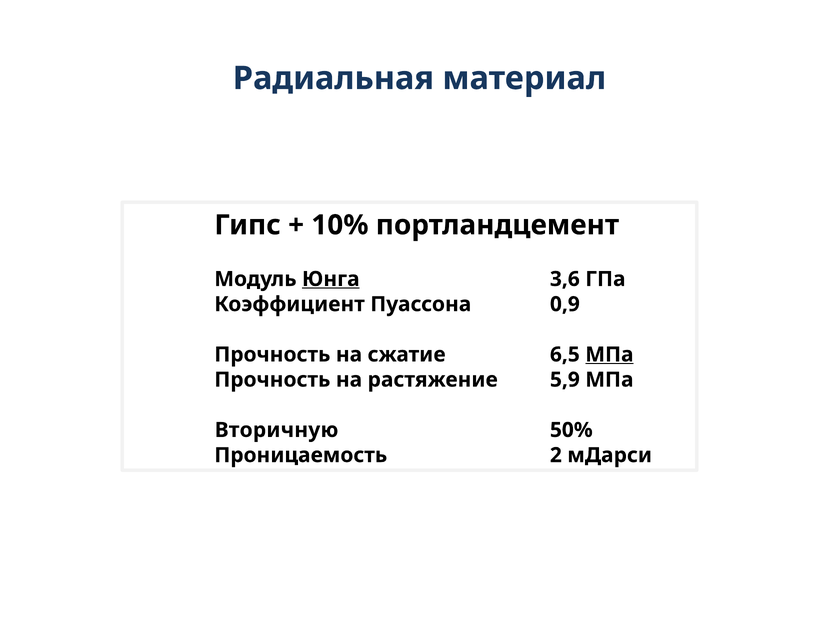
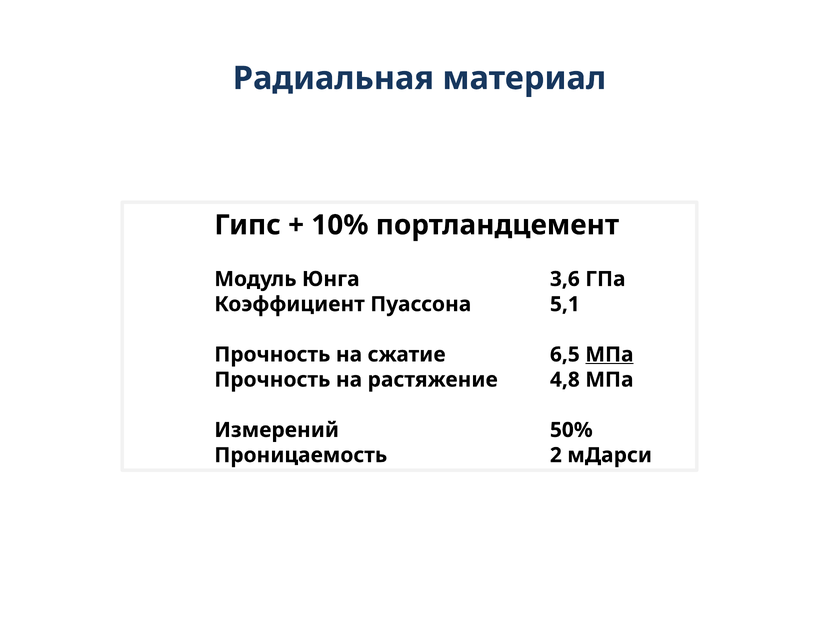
Юнга underline: present -> none (331, 279)
0,9: 0,9 -> 5,1 (565, 304)
5,9: 5,9 -> 4,8 (565, 380)
Вторичную: Вторичную -> Измерений (277, 430)
